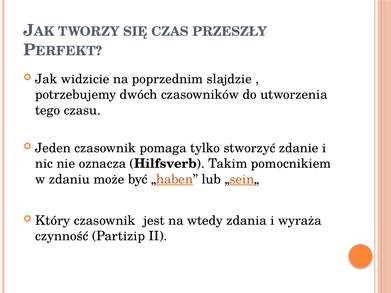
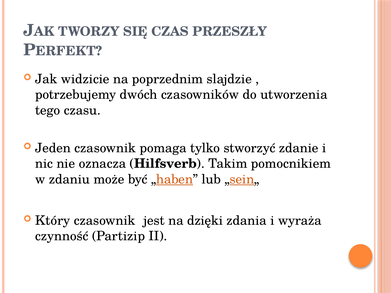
wtedy: wtedy -> dzięki (205, 221)
